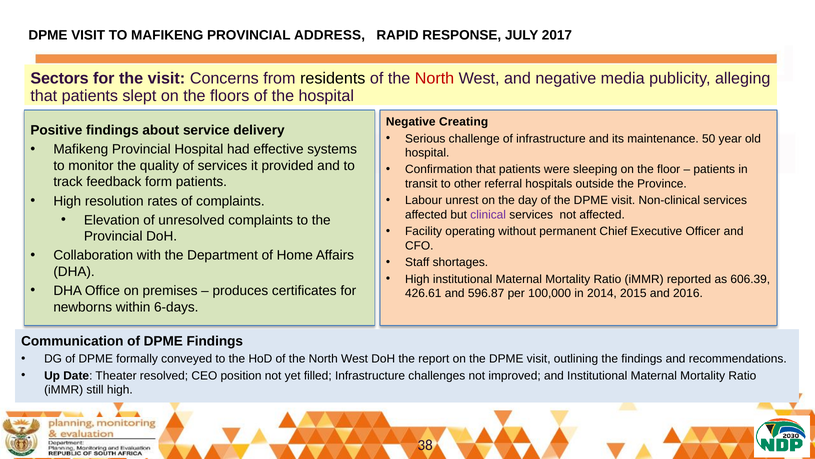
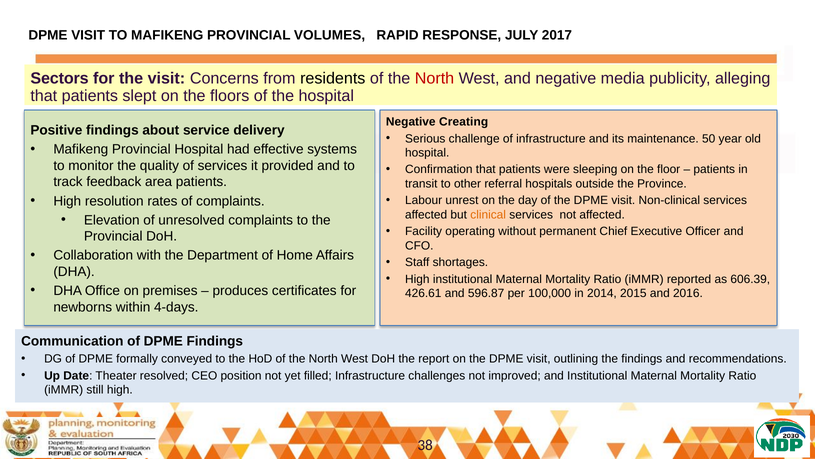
ADDRESS: ADDRESS -> VOLUMES (330, 35)
form: form -> area (159, 182)
clinical colour: purple -> orange (488, 215)
6-days: 6-days -> 4-days (176, 307)
